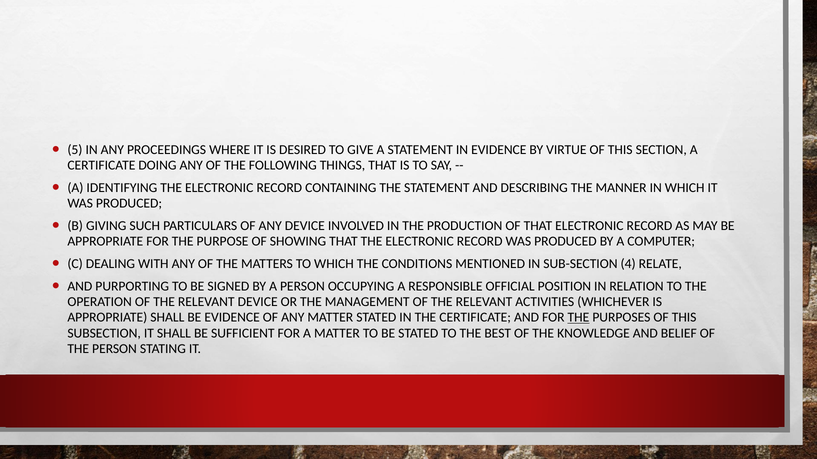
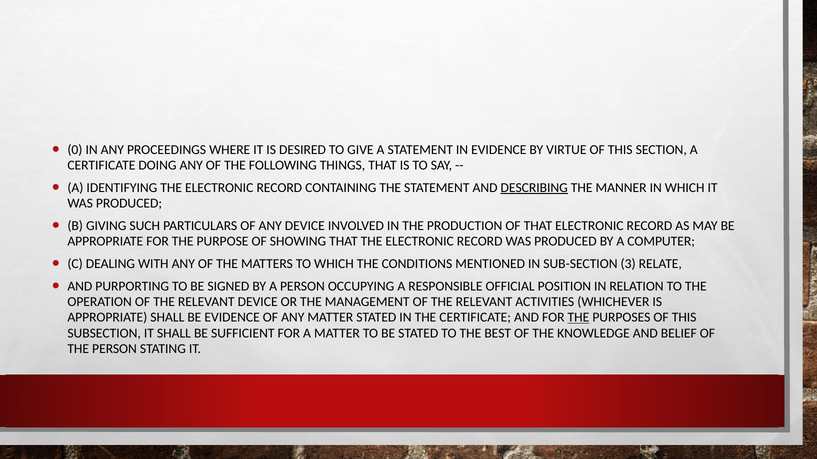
5: 5 -> 0 (75, 150)
DESCRIBING underline: none -> present (534, 188)
4: 4 -> 3 (628, 264)
